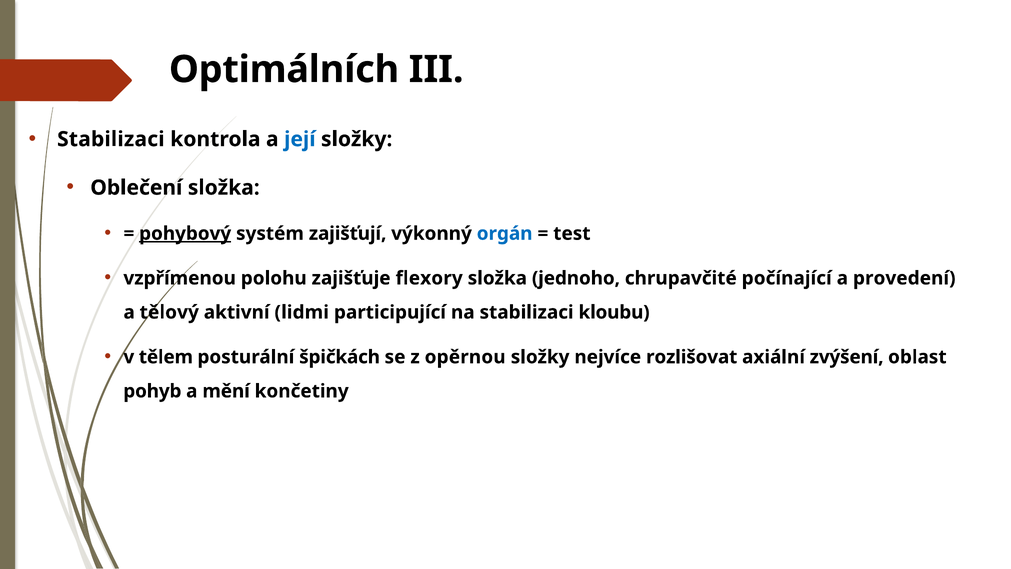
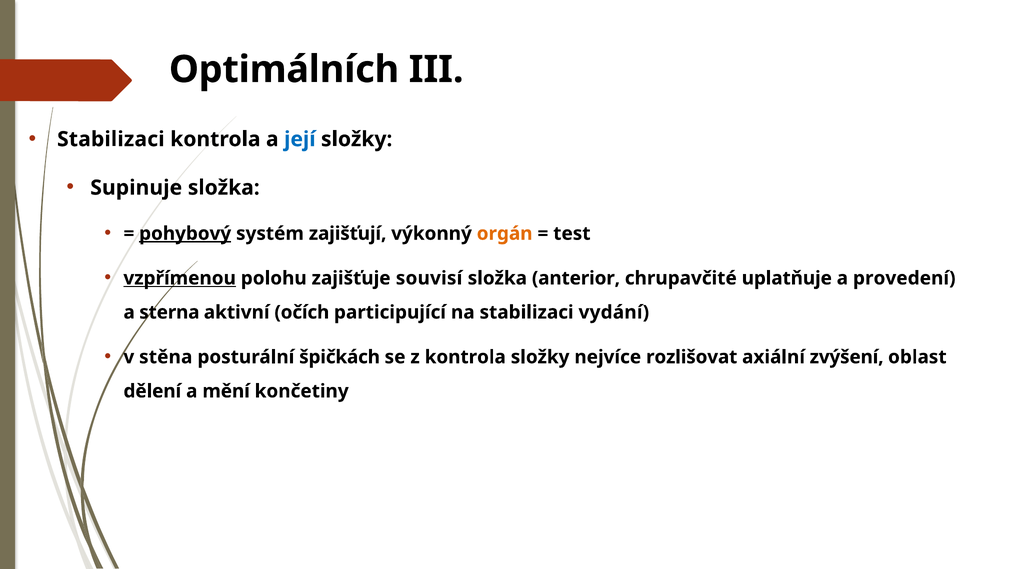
Oblečení: Oblečení -> Supinuje (136, 188)
orgán colour: blue -> orange (505, 233)
vzpřímenou underline: none -> present (180, 278)
flexory: flexory -> souvisí (429, 278)
jednoho: jednoho -> anterior (576, 278)
počínající: počínající -> uplatňuje (787, 278)
tělový: tělový -> sterna (169, 312)
lidmi: lidmi -> očích (302, 312)
kloubu: kloubu -> vydání (614, 312)
tělem: tělem -> stěna (166, 357)
z opěrnou: opěrnou -> kontrola (465, 357)
pohyb: pohyb -> dělení (152, 391)
